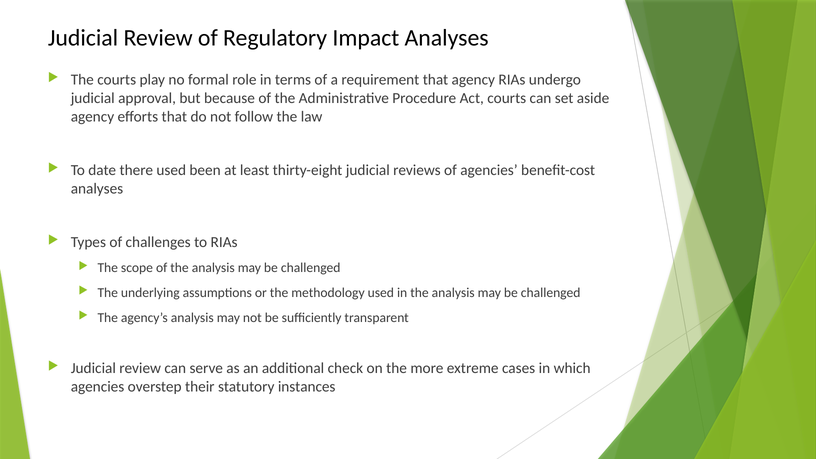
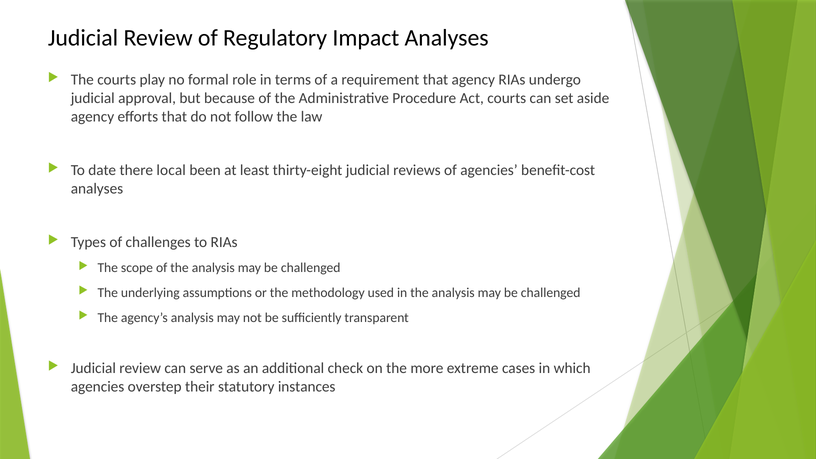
there used: used -> local (171, 170)
